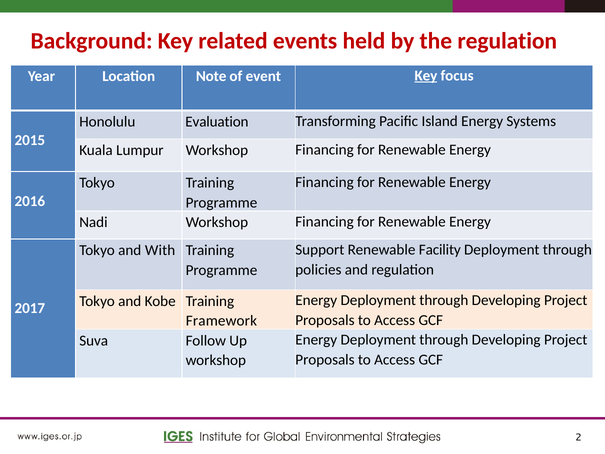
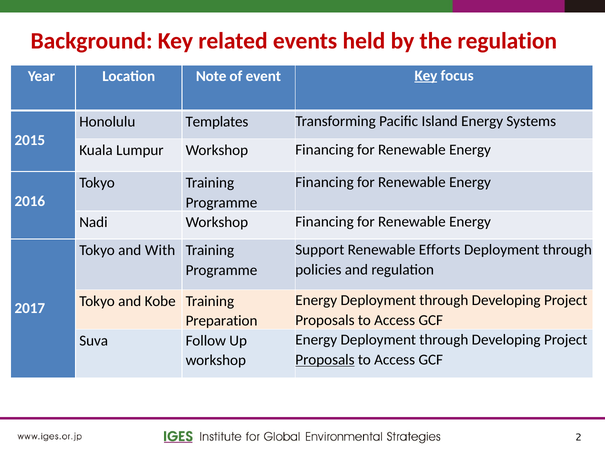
Evaluation: Evaluation -> Templates (217, 122)
Facility: Facility -> Efforts (440, 250)
Framework: Framework -> Preparation (222, 321)
Proposals underline: none -> present (325, 360)
